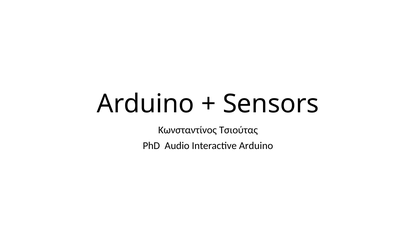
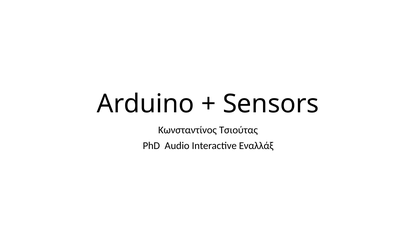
Interactive Arduino: Arduino -> Εναλλάξ (256, 146)
